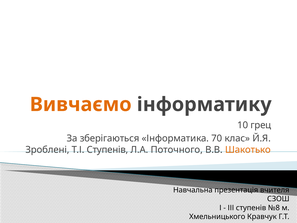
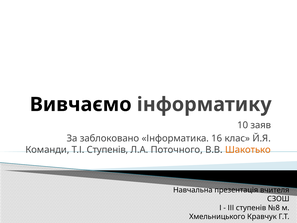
Вивчаємо colour: orange -> black (81, 104)
грец: грец -> заяв (261, 125)
зберігаються: зберігаються -> заблоковано (110, 138)
70: 70 -> 16 (217, 138)
Зроблені: Зроблені -> Команди (47, 150)
